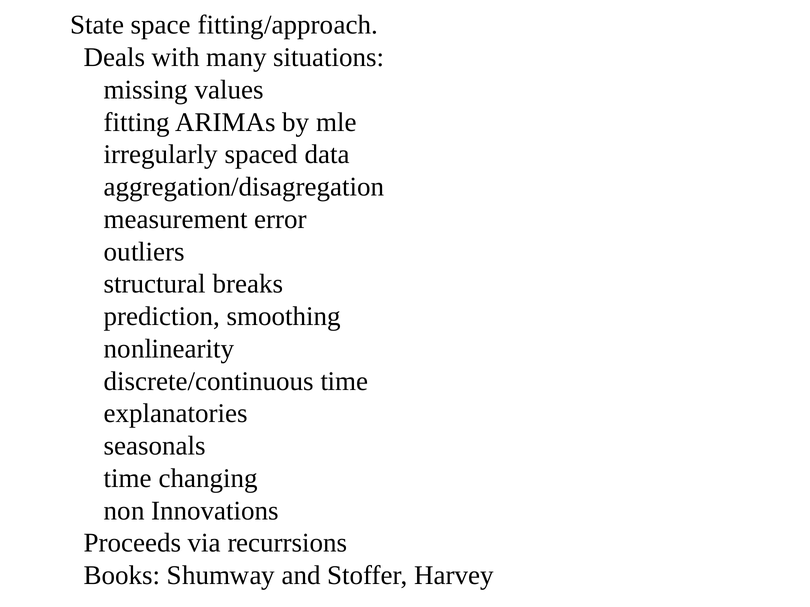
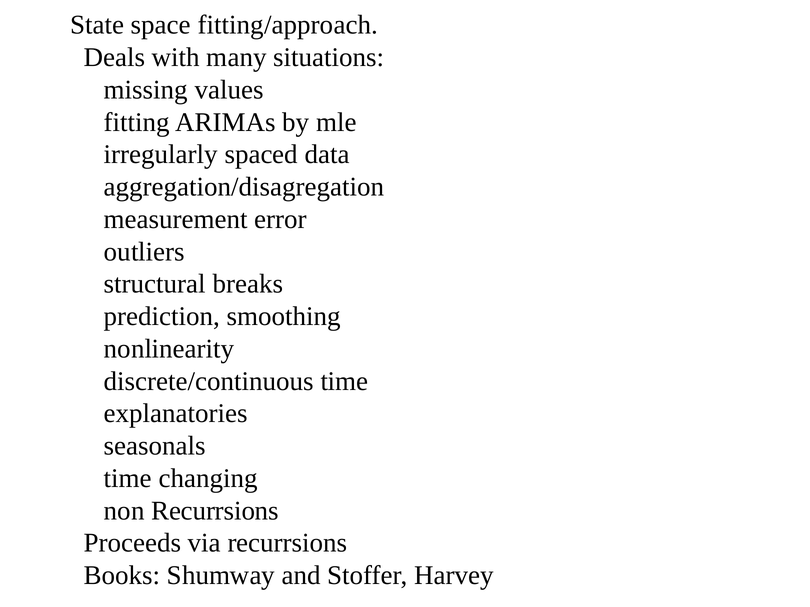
non Innovations: Innovations -> Recurrsions (215, 511)
